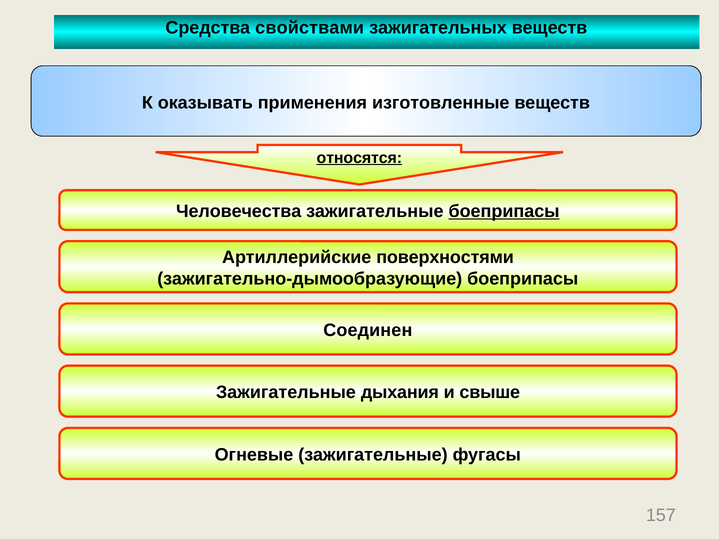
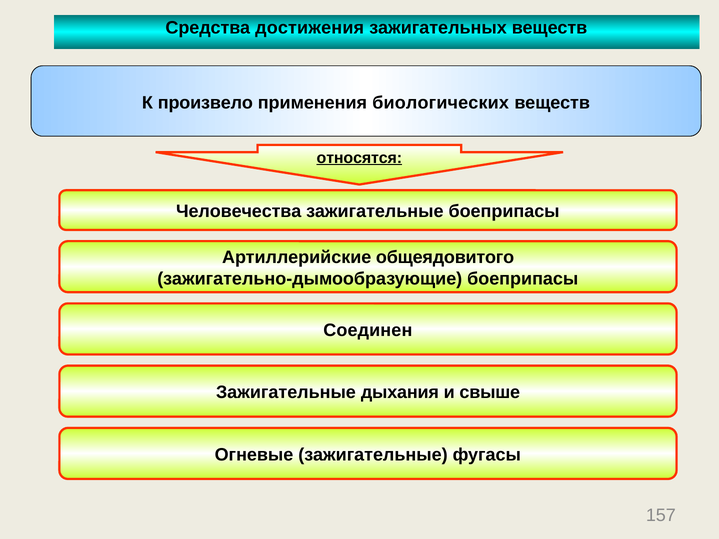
свойствами: свойствами -> достижения (310, 28)
оказывать: оказывать -> произвело (205, 103)
изготовленные: изготовленные -> биологических (441, 103)
боеприпасы underline: present -> none (504, 211)
поверхностями: поверхностями -> общеядовитого (445, 257)
